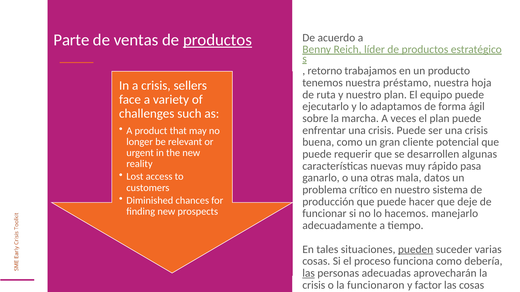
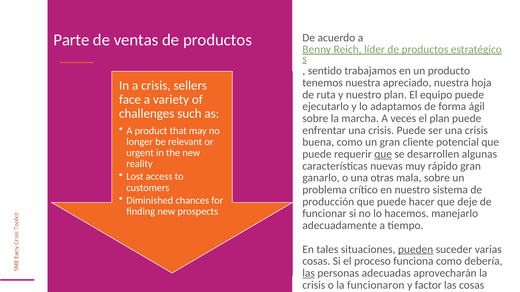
productos underline: present -> none (217, 40)
retorno: retorno -> sentido (325, 71)
préstamo: préstamo -> apreciado (407, 83)
que underline: none -> present (383, 154)
rápido pasa: pasa -> gran (471, 166)
mala datos: datos -> sobre (437, 178)
